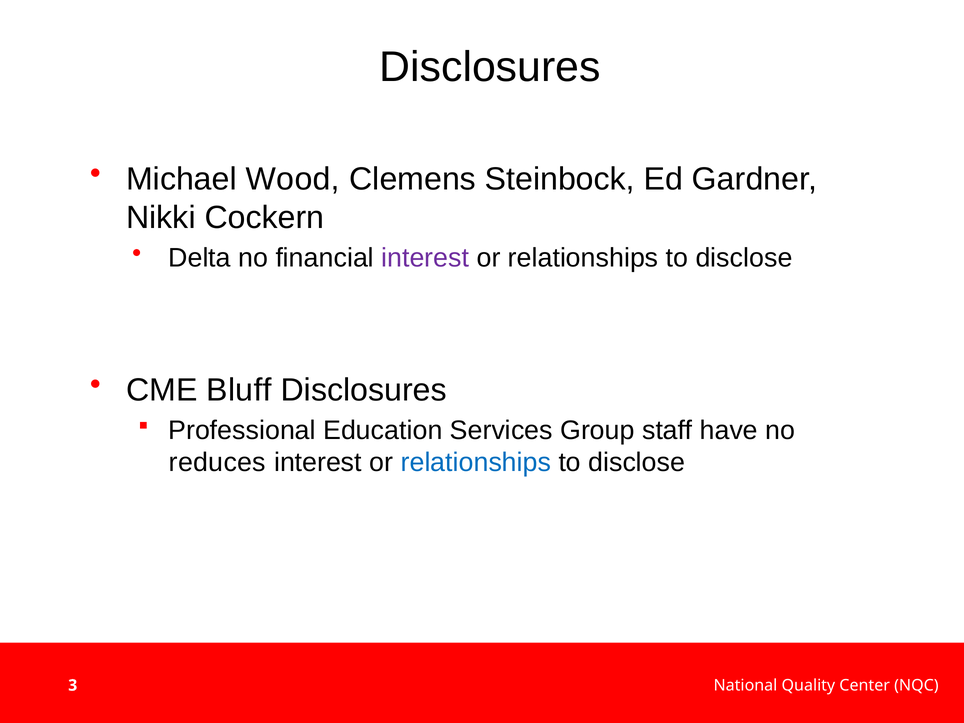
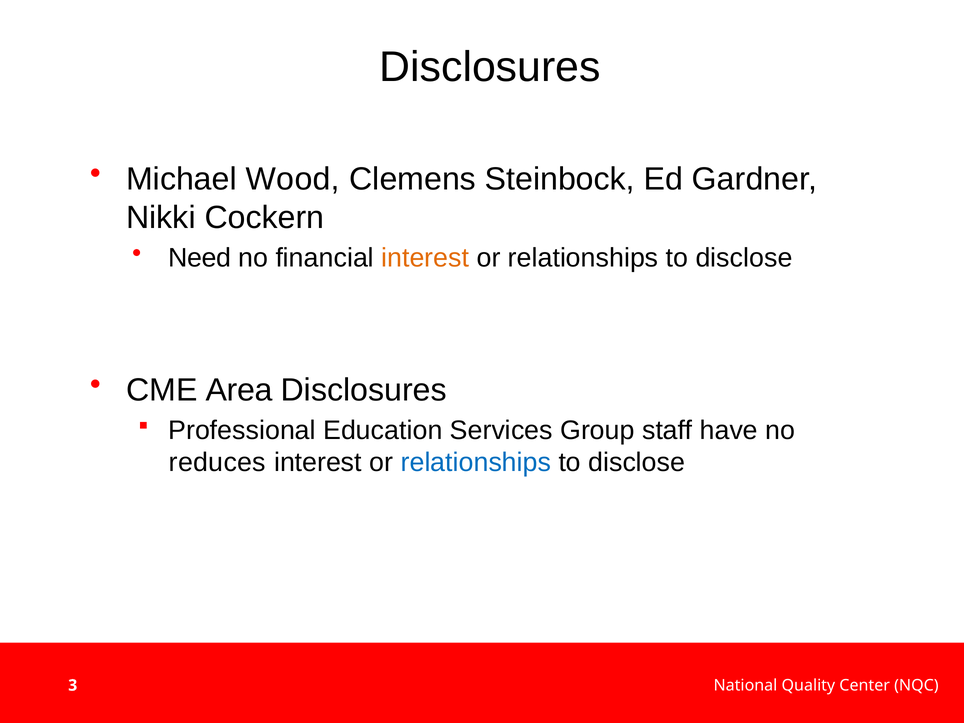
Delta: Delta -> Need (200, 258)
interest colour: purple -> orange (425, 258)
Bluff: Bluff -> Area (239, 390)
